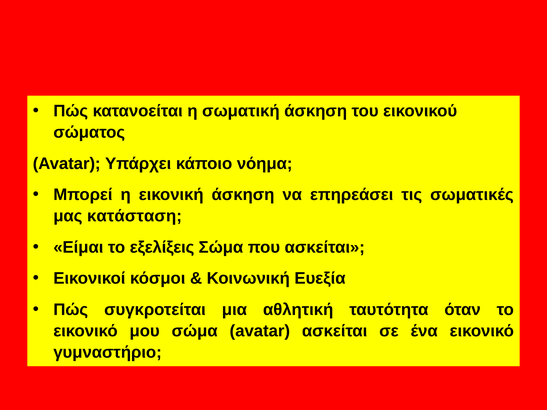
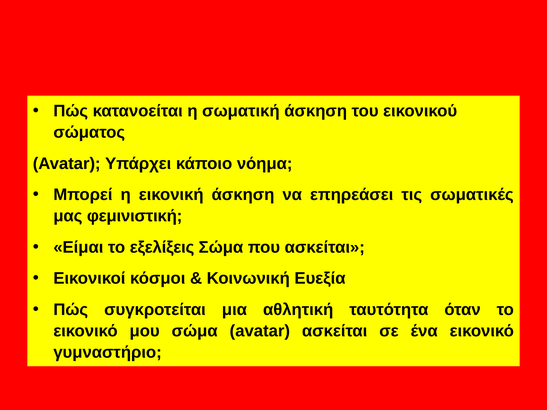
κατάσταση: κατάσταση -> φεμινιστική (135, 216)
